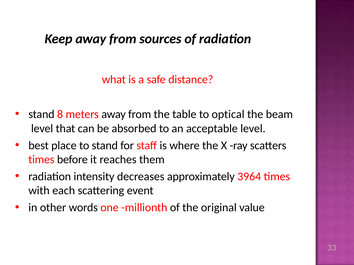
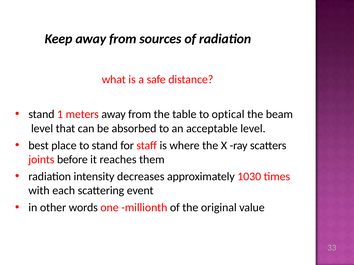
8: 8 -> 1 (60, 114)
times: times -> joints (41, 160)
3964: 3964 -> 1030 (249, 177)
